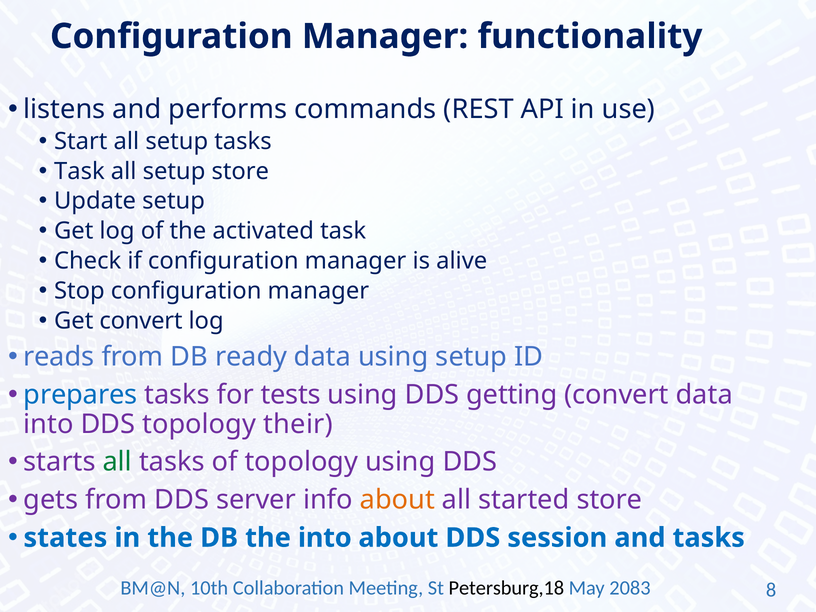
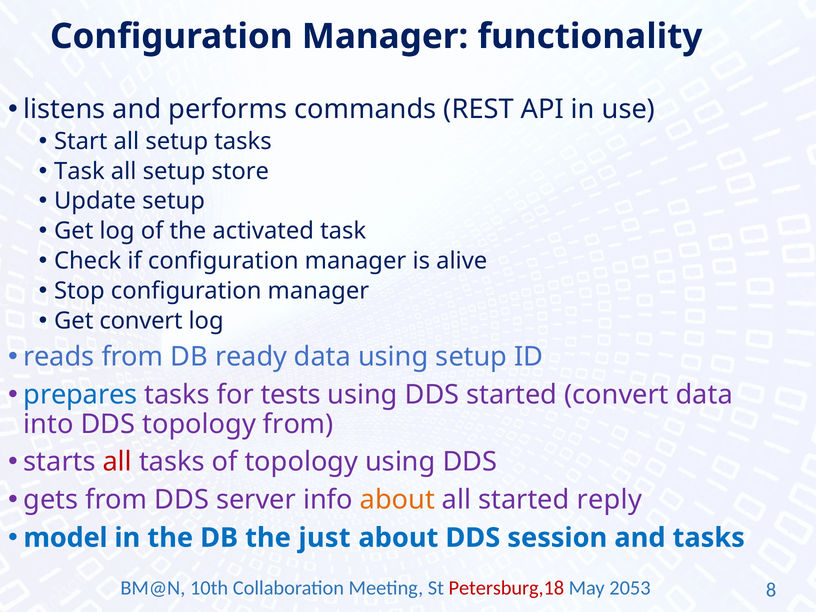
DDS getting: getting -> started (512, 395)
topology their: their -> from (298, 424)
all colour: green -> red (117, 462)
started store: store -> reply (609, 500)
states: states -> model (66, 538)
the into: into -> just (325, 538)
Petersburg,18 colour: black -> red (506, 588)
2083: 2083 -> 2053 (630, 588)
